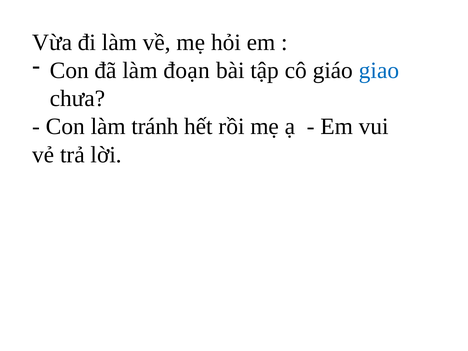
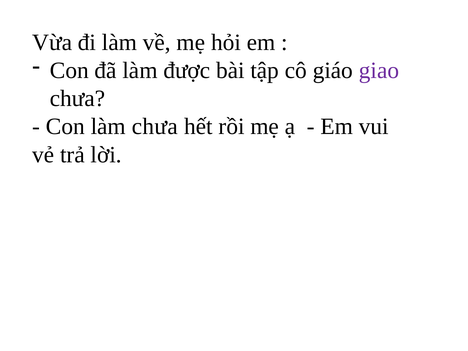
đoạn: đoạn -> được (187, 70)
giao colour: blue -> purple (379, 70)
làm tránh: tránh -> chưa (155, 127)
